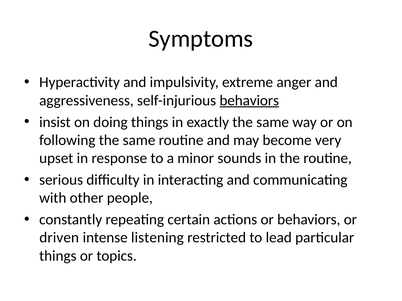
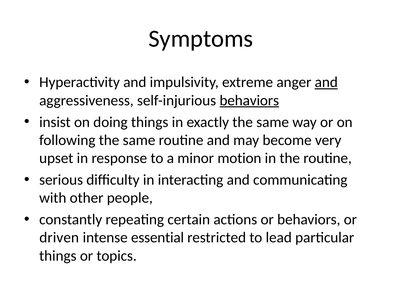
and underline: none -> present (326, 82)
sounds: sounds -> motion (239, 158)
listening: listening -> essential (158, 238)
